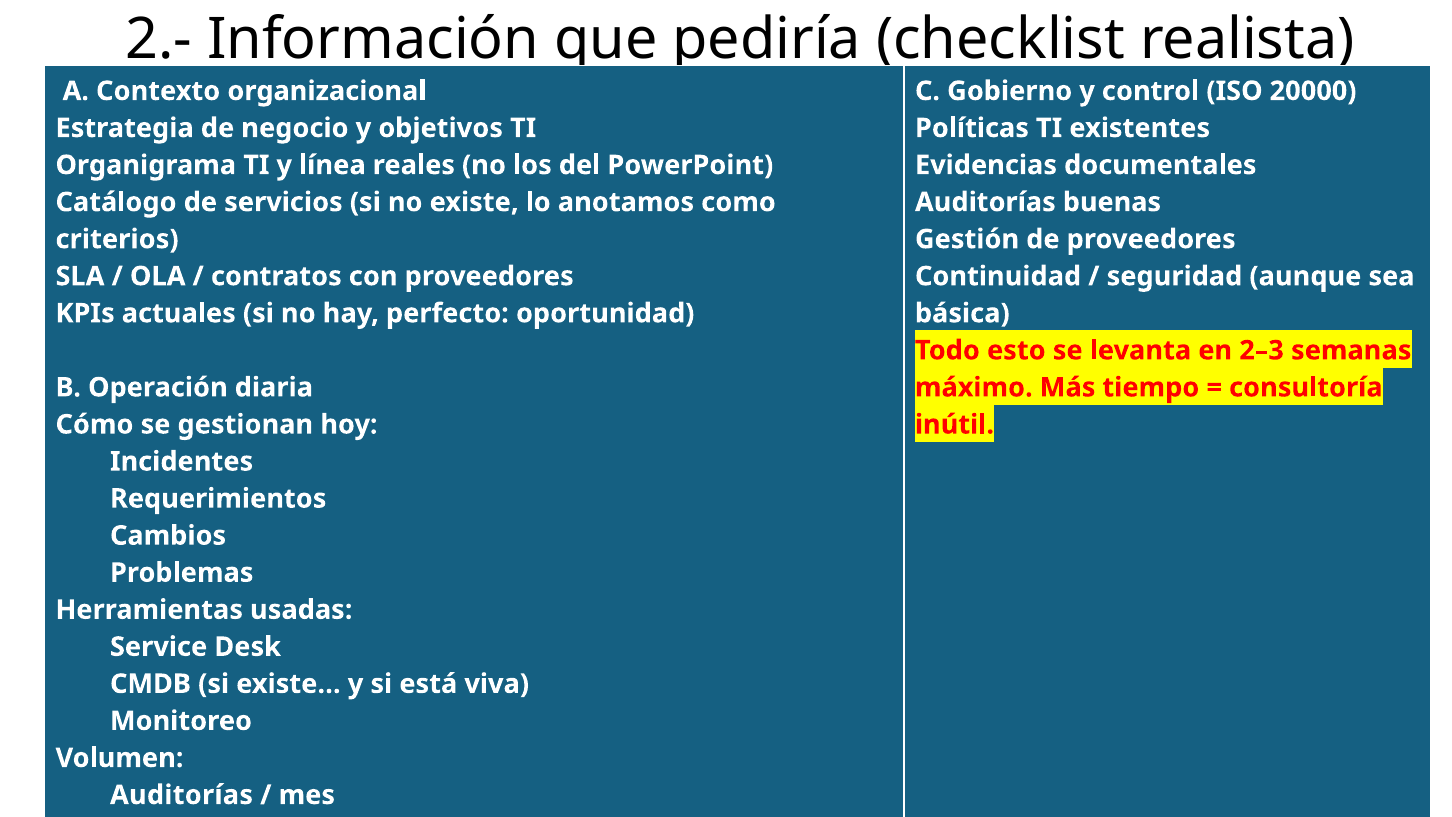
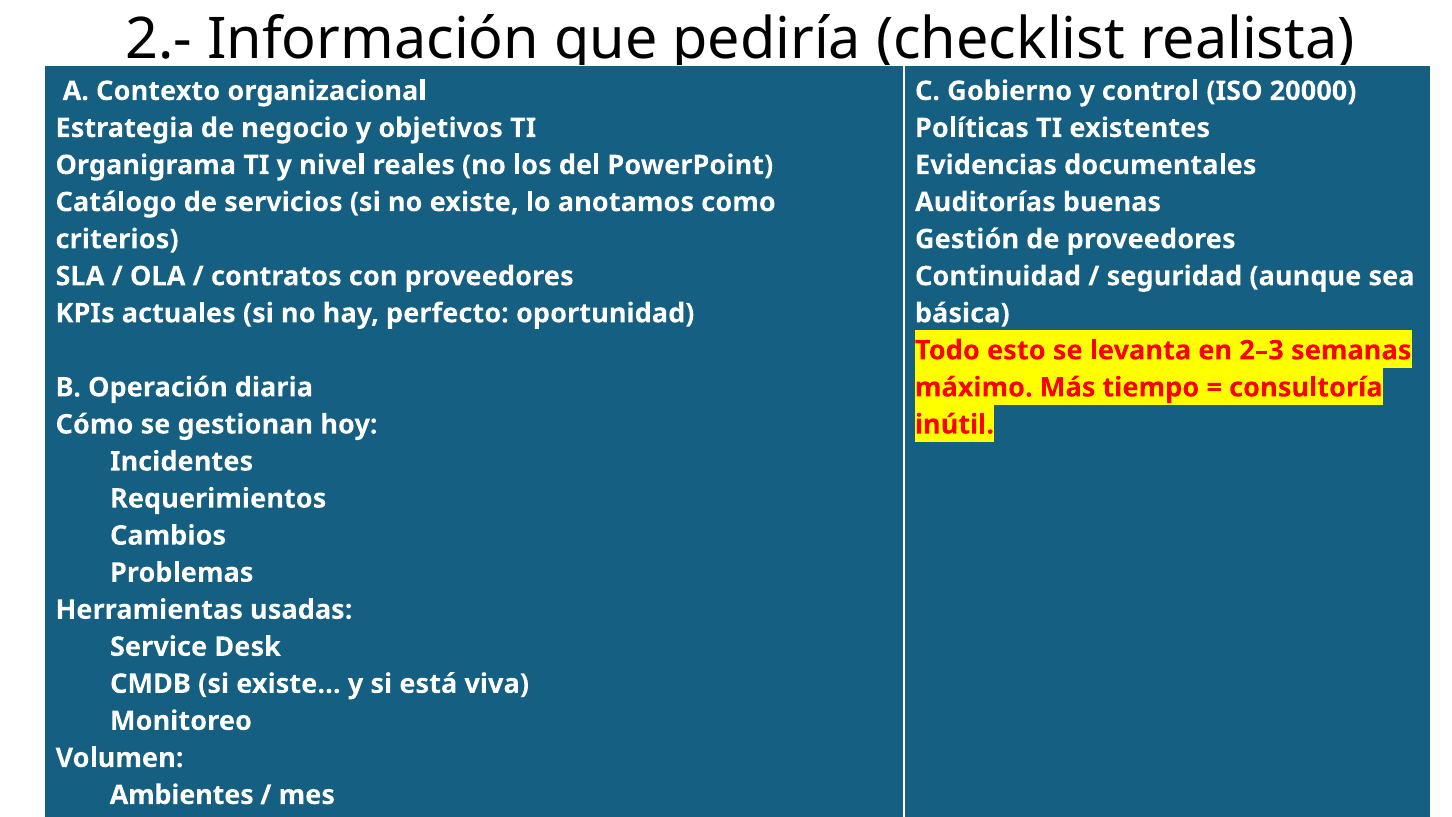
línea: línea -> nivel (332, 165)
Auditorías: Auditorías -> Ambientes (182, 795)
